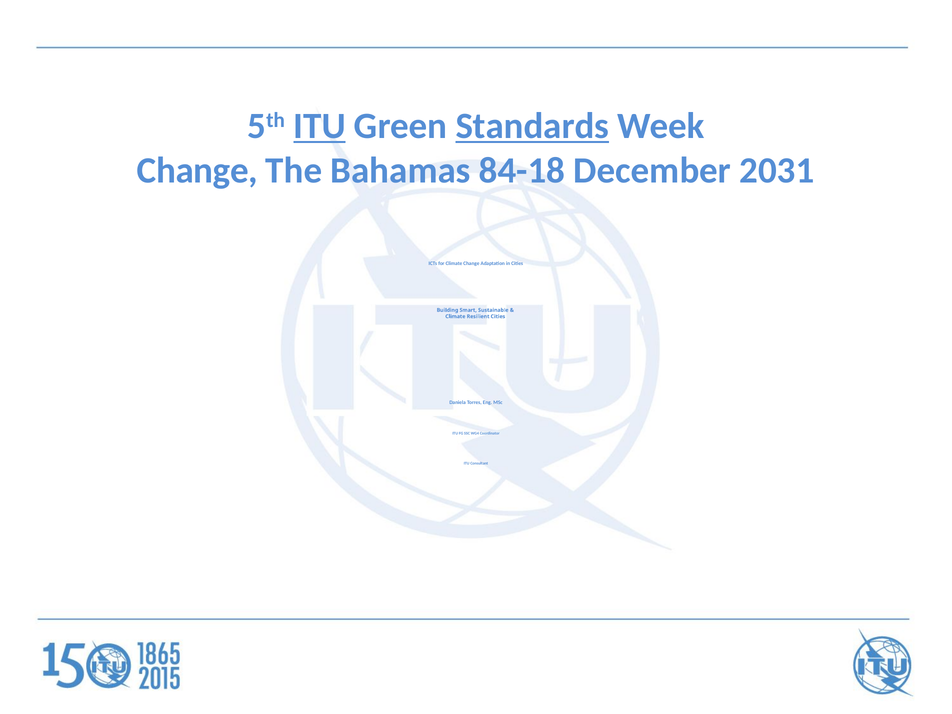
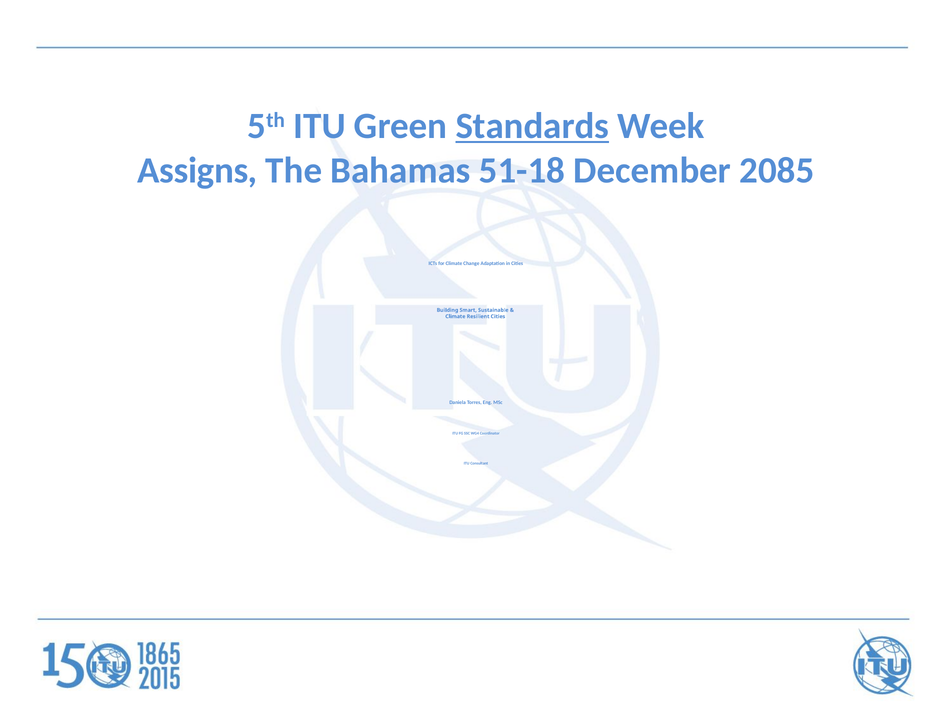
ITU underline: present -> none (319, 126)
Change: Change -> Assigns (197, 171)
84-18: 84-18 -> 51-18 (522, 171)
2031: 2031 -> 2085 (777, 171)
